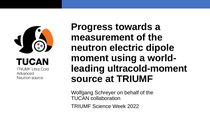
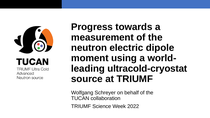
ultracold-moment: ultracold-moment -> ultracold-cryostat (147, 69)
